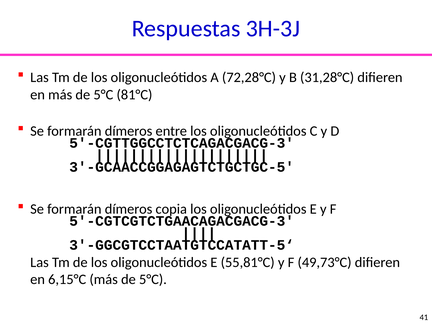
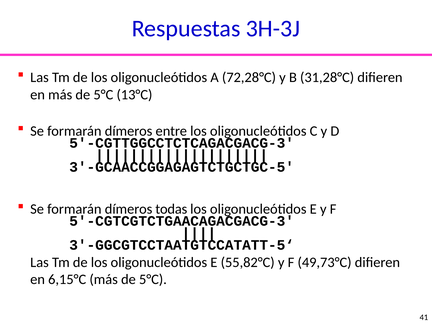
81°C: 81°C -> 13°C (134, 95)
copia: copia -> todas (171, 209)
55,81°C: 55,81°C -> 55,82°C (248, 262)
